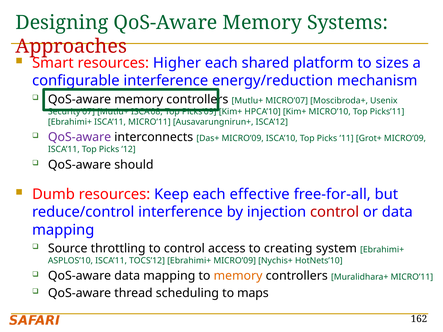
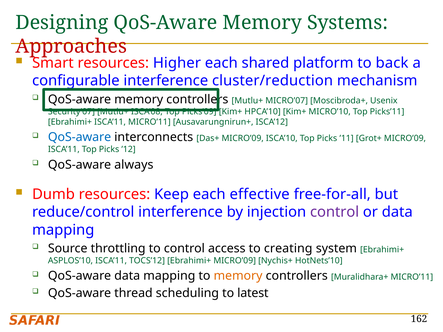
sizes: sizes -> back (392, 63)
energy/reduction: energy/reduction -> cluster/reduction (273, 81)
QoS-aware colour: purple -> blue (80, 137)
should: should -> always (134, 165)
control colour: red -> purple (335, 212)
maps: maps -> latest (253, 293)
